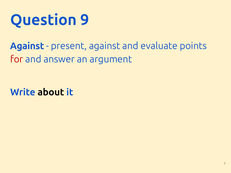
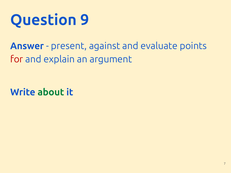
Against: Against -> Answer (27, 46)
answer: answer -> explain (59, 59)
about colour: black -> green (51, 92)
